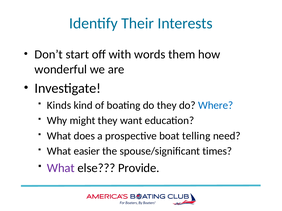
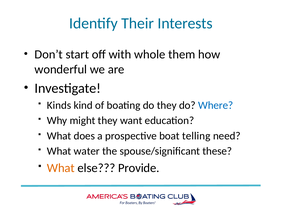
words: words -> whole (150, 54)
easier: easier -> water (87, 152)
times: times -> these (217, 152)
What colour: purple -> orange (61, 168)
